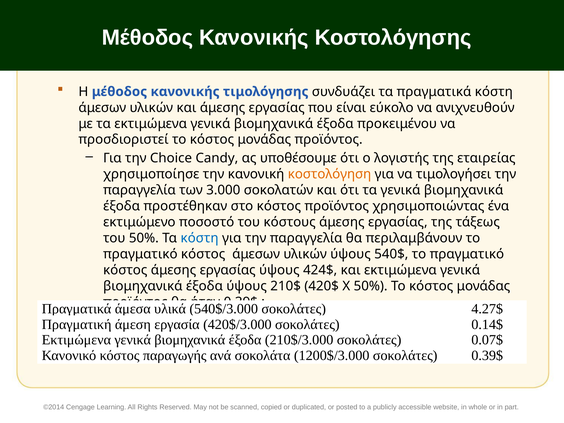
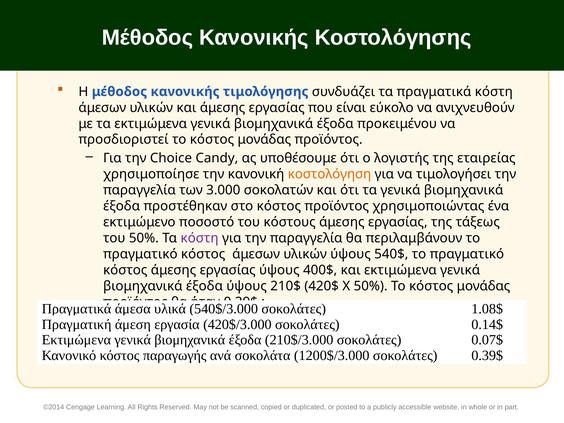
κόστη colour: blue -> purple (200, 238)
424$: 424$ -> 400$ (320, 270)
4.27$: 4.27$ -> 1.08$ (487, 309)
